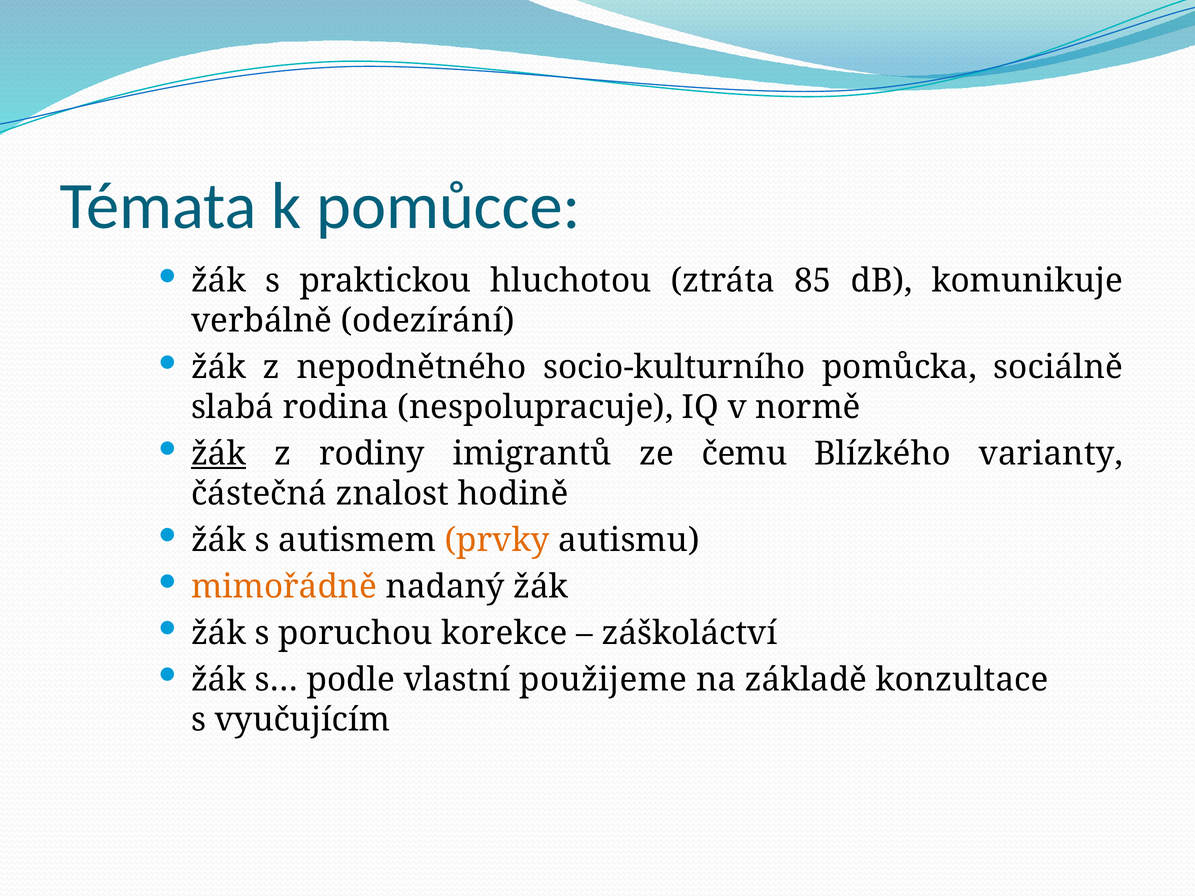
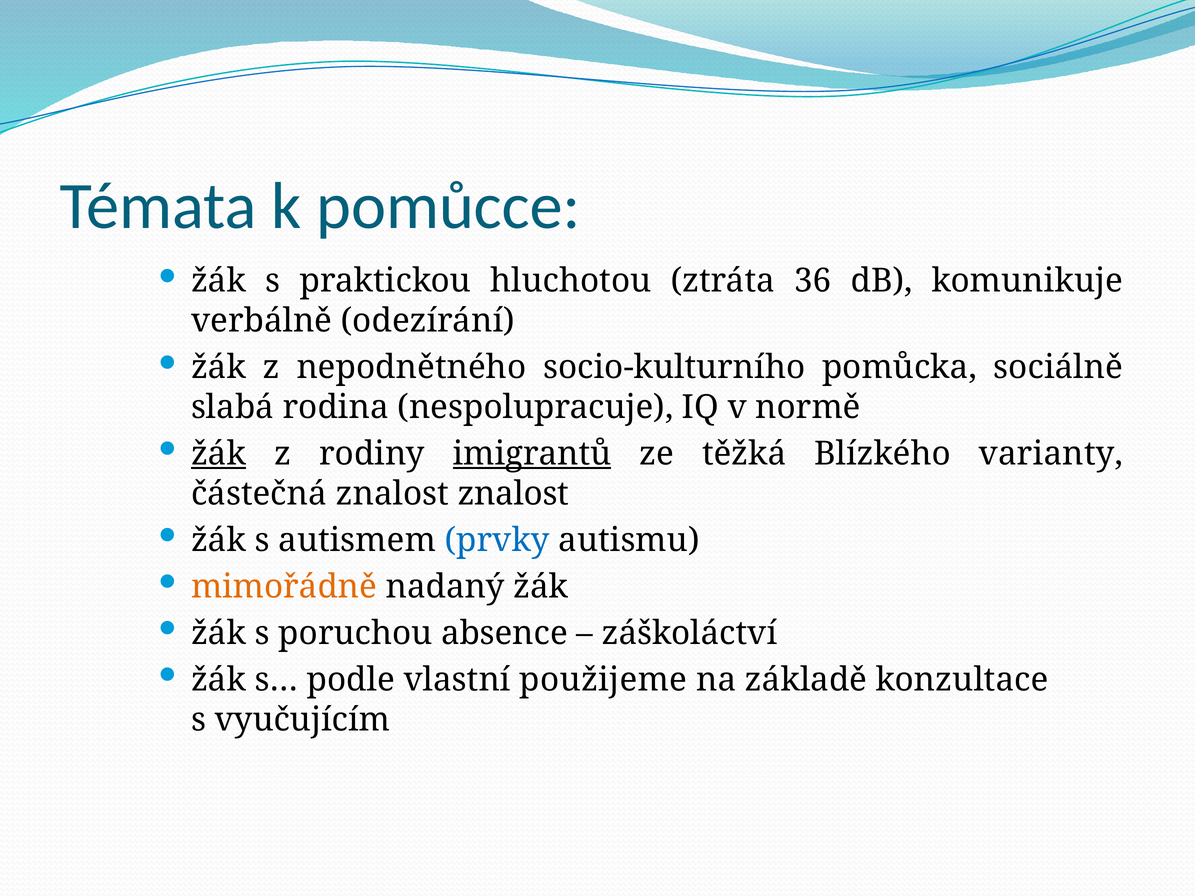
85: 85 -> 36 (813, 281)
imigrantů underline: none -> present (532, 454)
čemu: čemu -> těžká (744, 454)
znalost hodině: hodině -> znalost (513, 494)
prvky colour: orange -> blue (497, 540)
korekce: korekce -> absence (504, 633)
